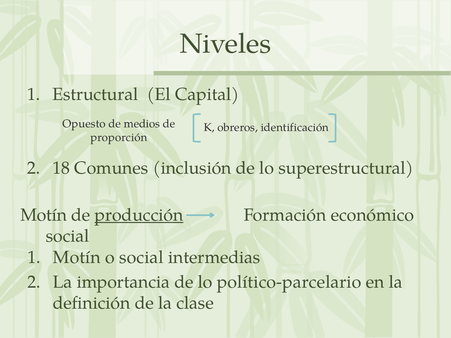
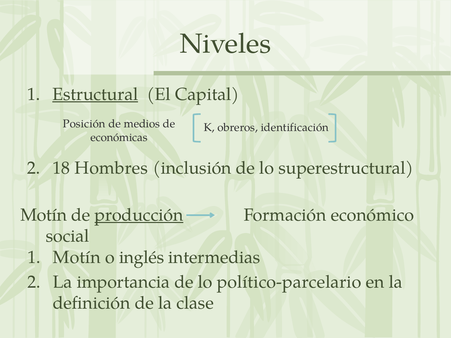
Estructural underline: none -> present (95, 94)
Opuesto: Opuesto -> Posición (84, 124)
proporción: proporción -> económicas (119, 137)
Comunes: Comunes -> Hombres (111, 168)
o social: social -> inglés (142, 258)
